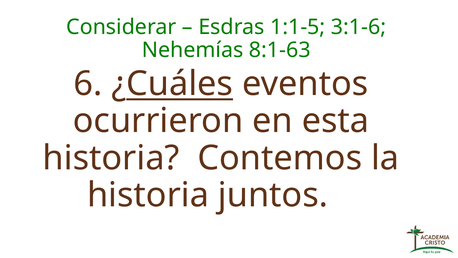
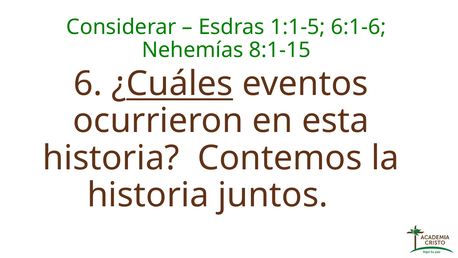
3:1-6: 3:1-6 -> 6:1-6 (358, 27)
8:1-63: 8:1-63 -> 8:1-15 (280, 50)
